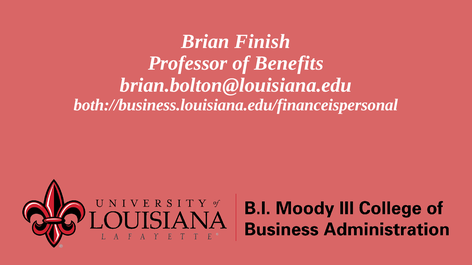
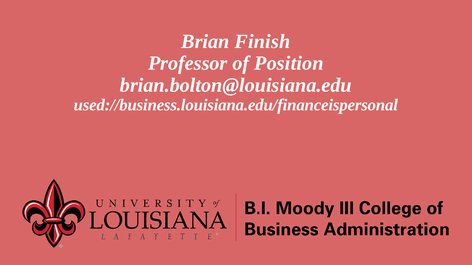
Benefits: Benefits -> Position (289, 63)
both://business.louisiana.edu/financeispersonal: both://business.louisiana.edu/financeispersonal -> used://business.louisiana.edu/financeispersonal (236, 105)
